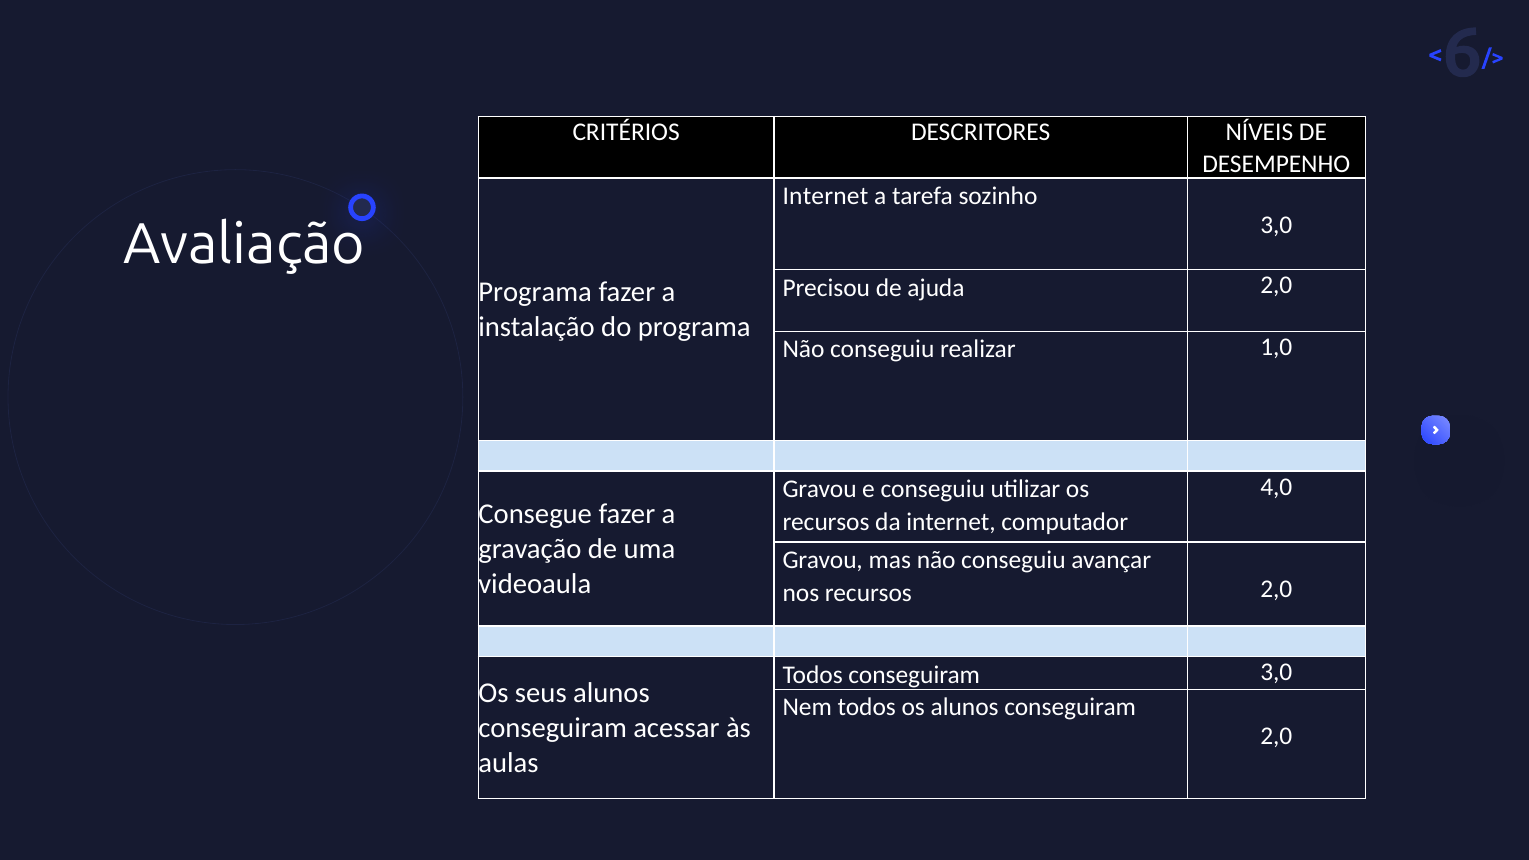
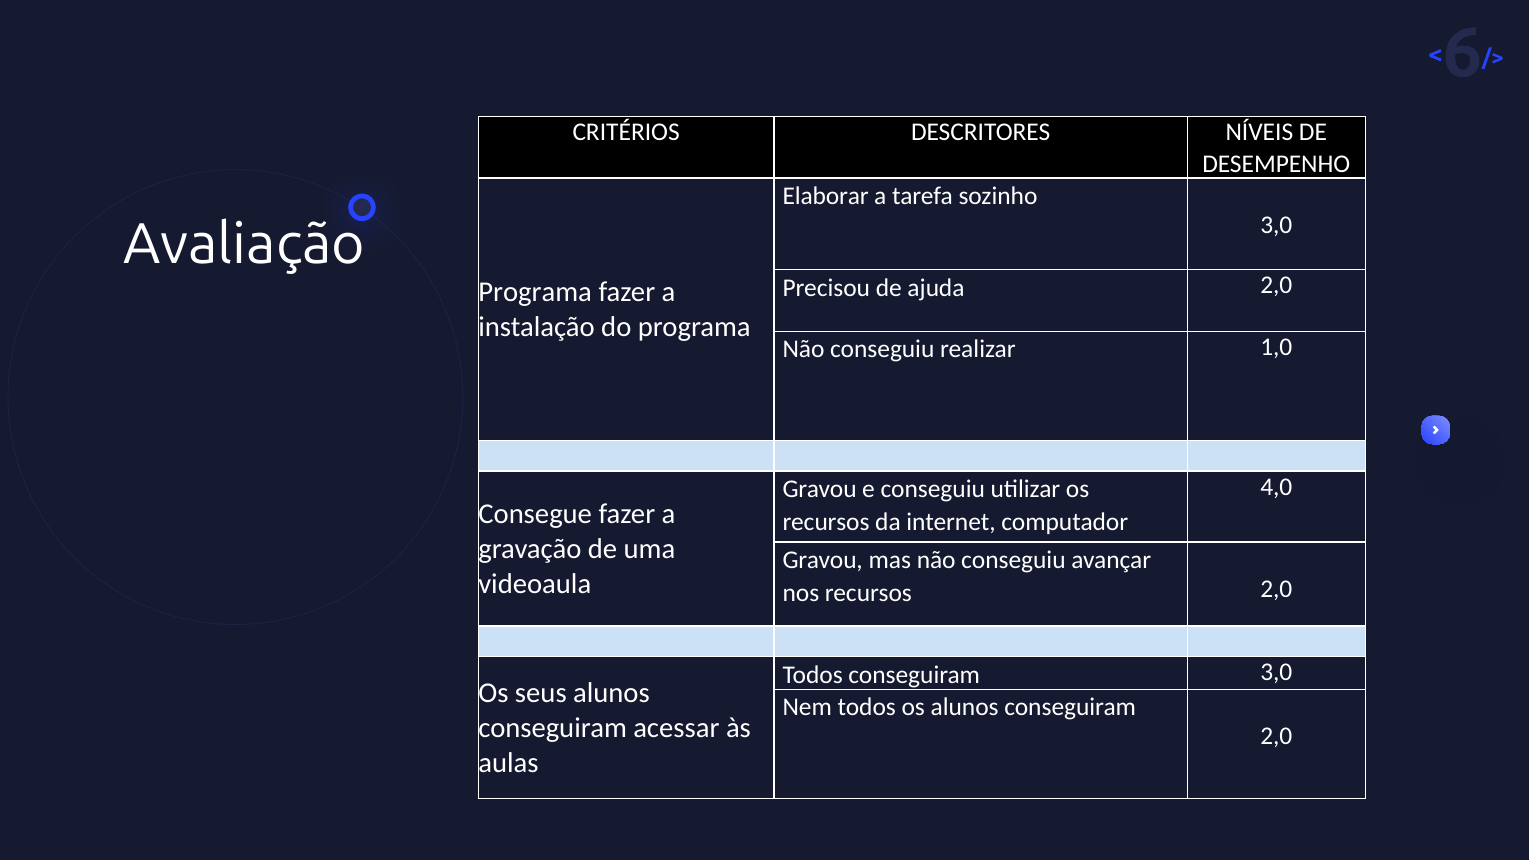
Internet: Internet -> Elaborar (826, 196)
